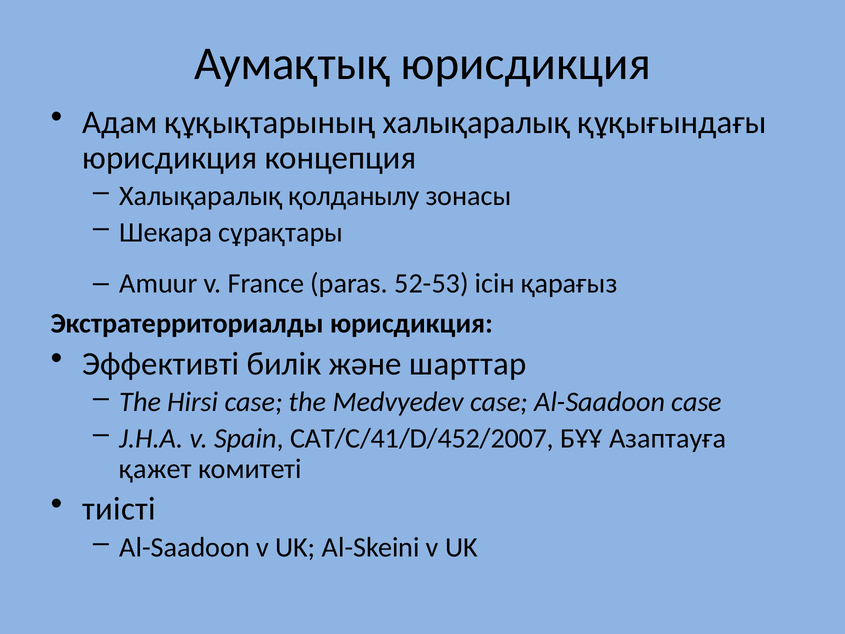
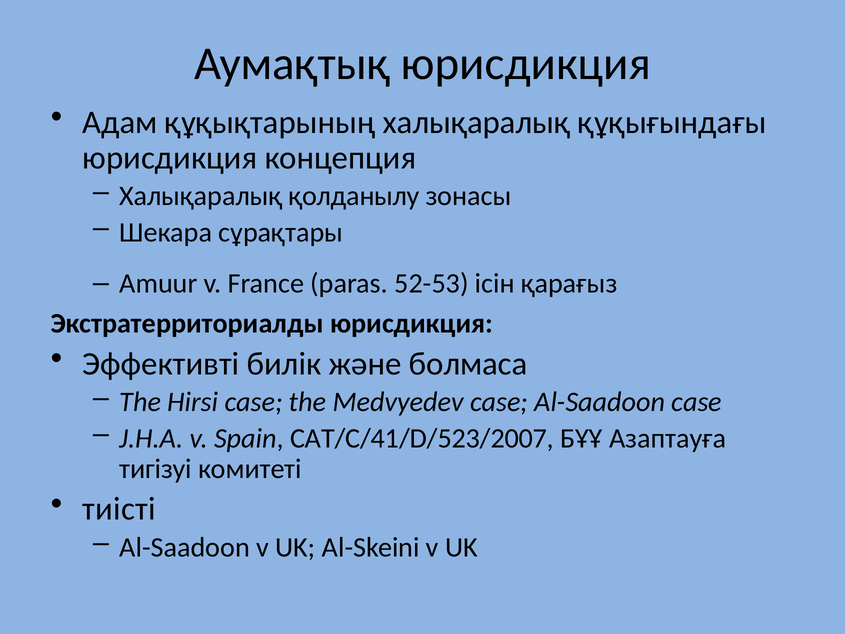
шарттар: шарттар -> болмаса (468, 364)
CAT/C/41/D/452/2007: CAT/C/41/D/452/2007 -> CAT/C/41/D/523/2007 (422, 438)
қажет: қажет -> тигізуі (156, 469)
